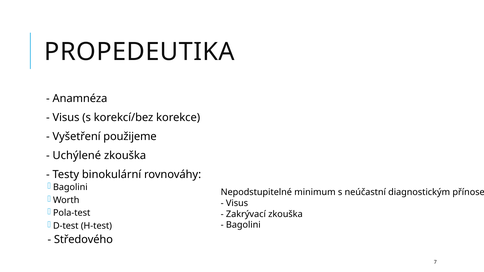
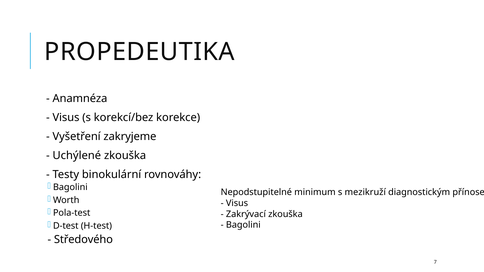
použijeme: použijeme -> zakryjeme (130, 137)
neúčastní: neúčastní -> mezikruží (365, 192)
